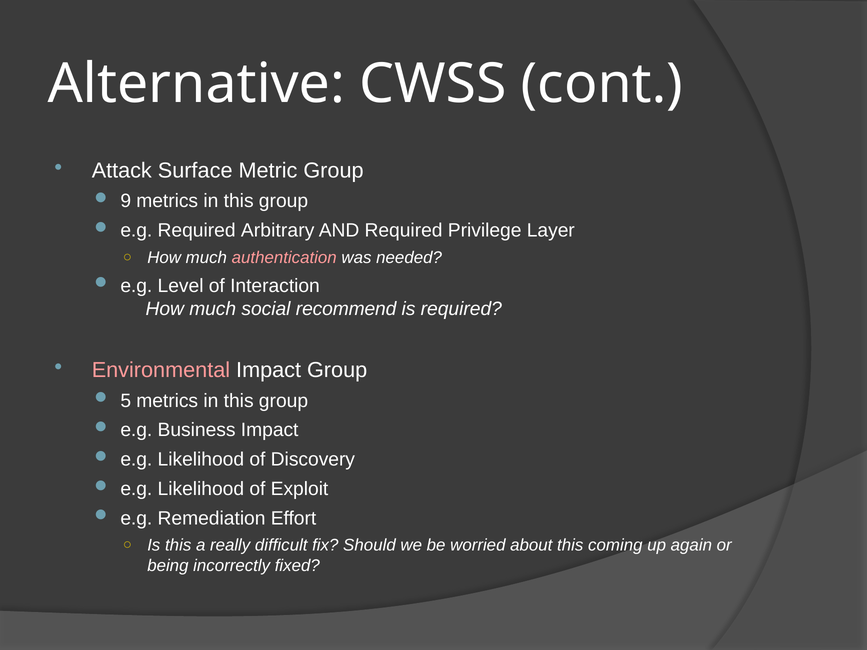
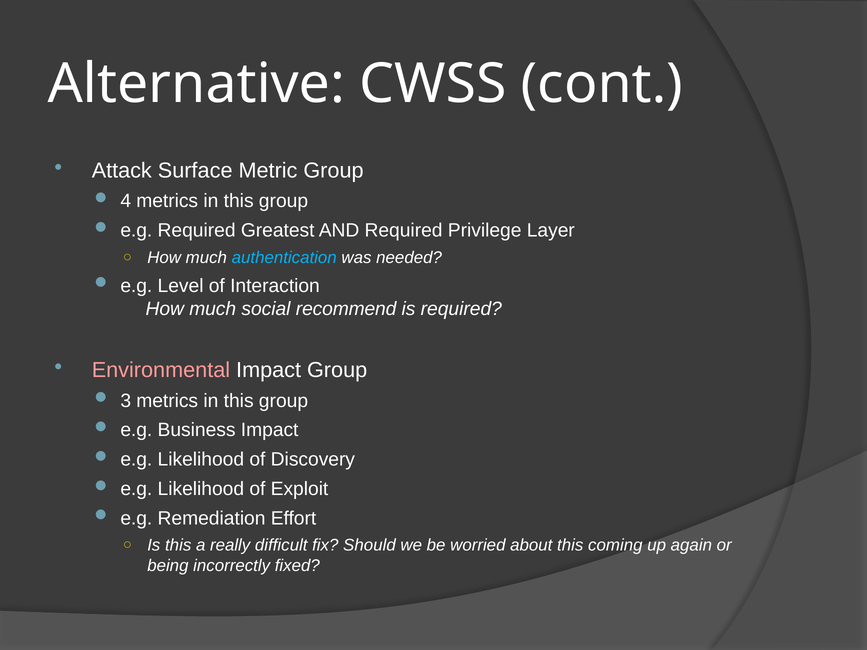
9: 9 -> 4 (126, 201)
Arbitrary: Arbitrary -> Greatest (278, 231)
authentication colour: pink -> light blue (284, 258)
5: 5 -> 3 (126, 401)
